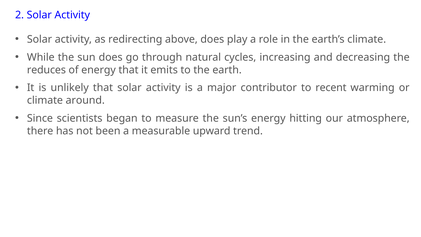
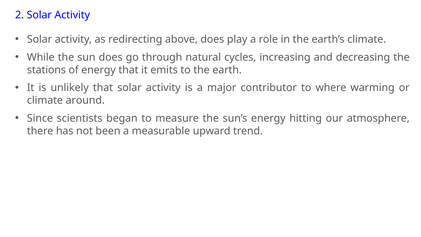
reduces: reduces -> stations (46, 70)
recent: recent -> where (331, 88)
